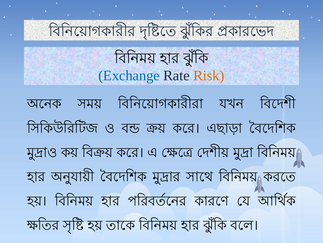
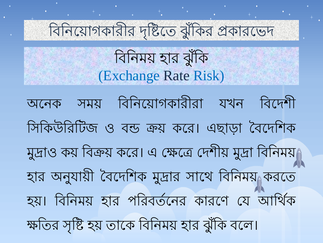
Risk colour: orange -> blue (209, 75)
